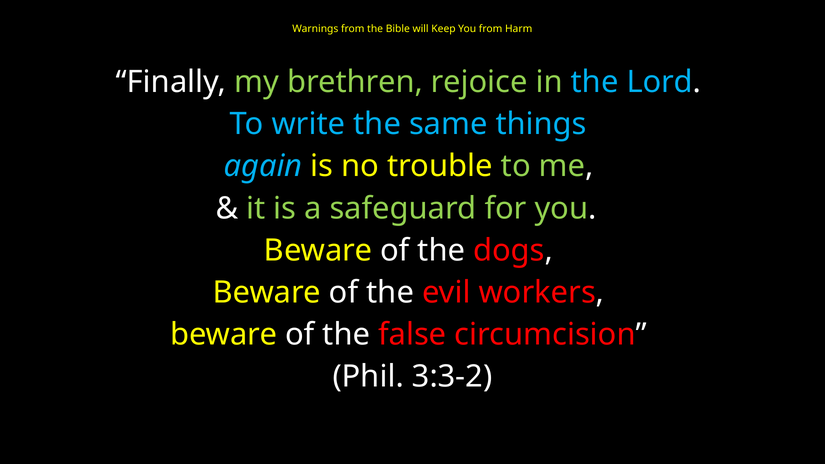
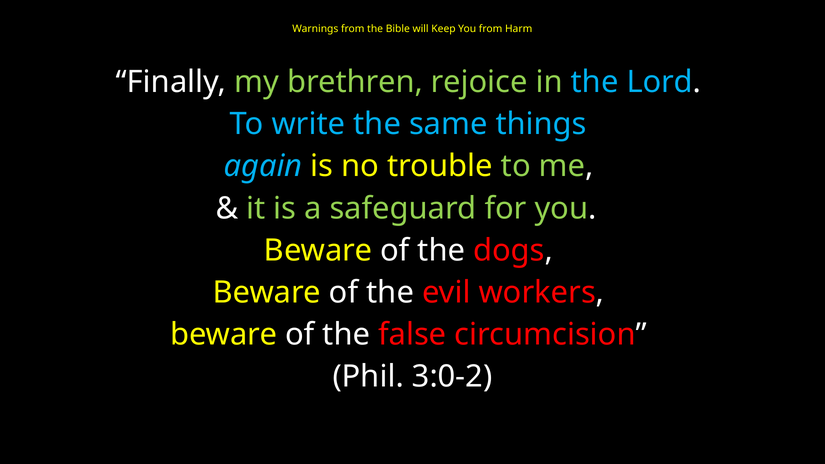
3:3-2: 3:3-2 -> 3:0-2 (452, 376)
